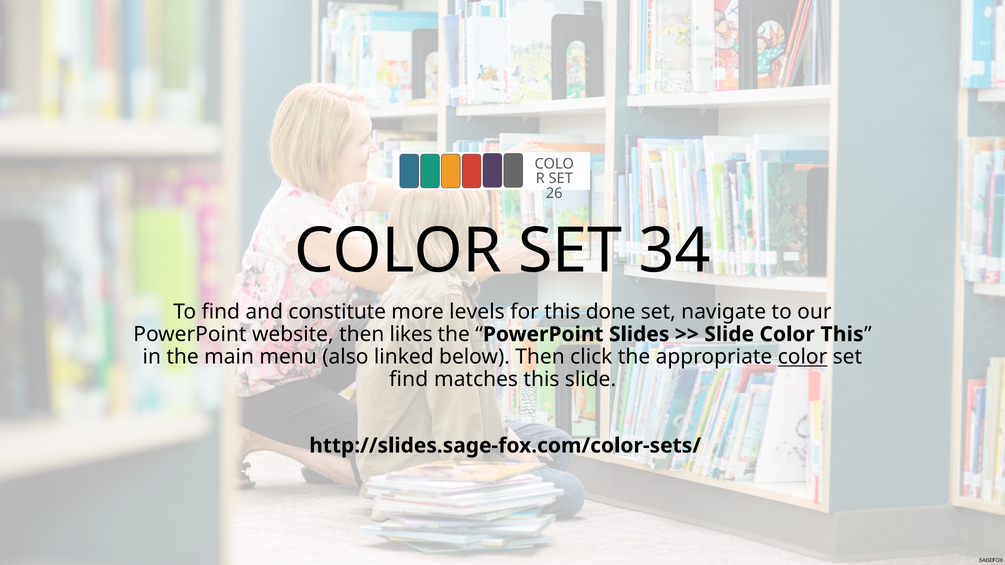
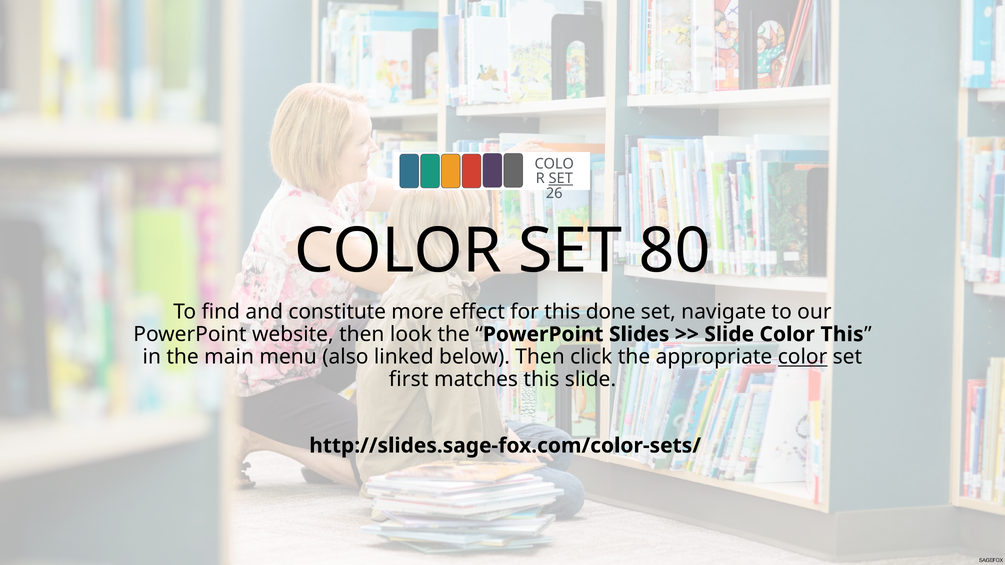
SET underline: none -> present (561, 179)
34: 34 -> 80 (675, 251)
levels: levels -> effect (477, 312)
likes: likes -> look (411, 334)
find: find -> first (409, 380)
